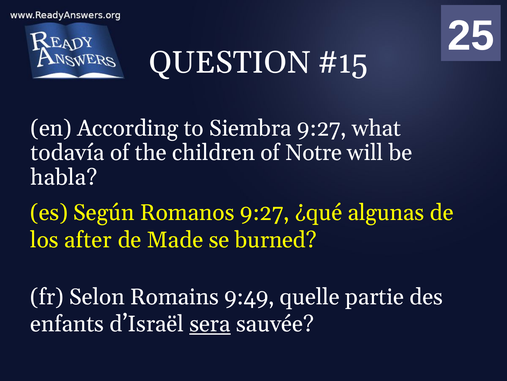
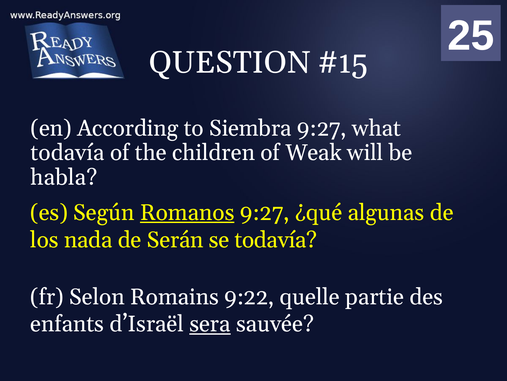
Notre: Notre -> Weak (314, 153)
Romanos underline: none -> present (187, 212)
after: after -> nada (88, 239)
Made: Made -> Serán (175, 239)
se burned: burned -> todavía (276, 239)
9:49: 9:49 -> 9:22 (249, 296)
